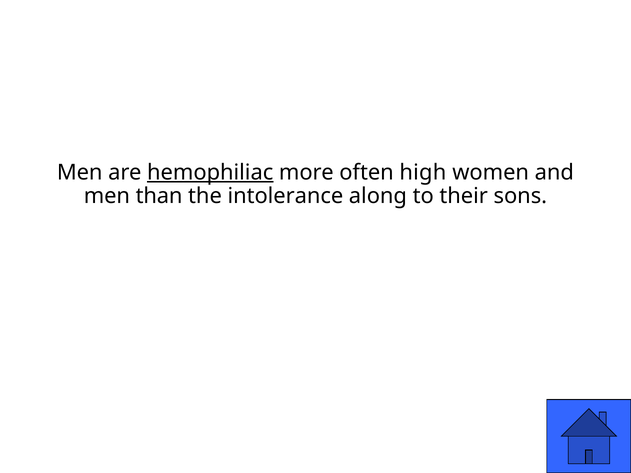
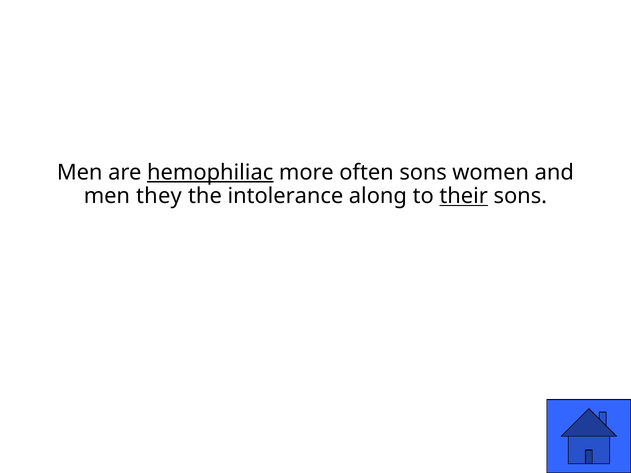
often high: high -> sons (423, 173)
than: than -> they (159, 196)
their underline: none -> present (464, 196)
